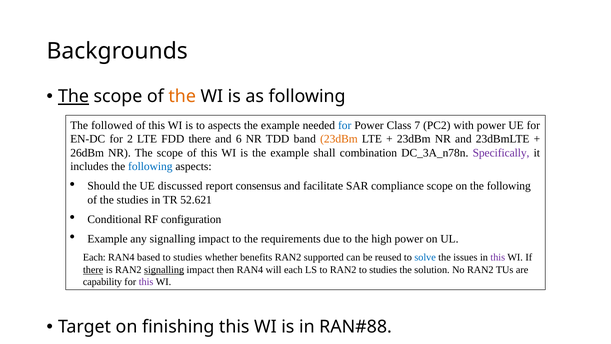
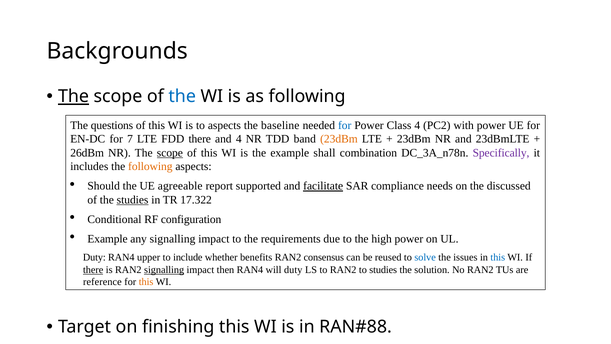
the colour: orange -> blue (182, 97)
followed: followed -> questions (112, 125)
example: example -> baseline (280, 125)
Class 7: 7 -> 4 (417, 125)
2: 2 -> 7 (130, 139)
and 6: 6 -> 4 (239, 139)
scope underline: none -> present (170, 153)
following colour: blue -> orange (150, 166)
discussed: discussed -> agreeable (180, 186)
consensus: consensus -> supported (258, 186)
facilitate underline: none -> present (323, 186)
compliance scope: scope -> needs (440, 186)
on the following: following -> discussed (509, 186)
studies underline: none -> present (133, 200)
52.621: 52.621 -> 17.322 (196, 200)
Each: Each -> Duty (94, 257)
based: based -> upper (149, 257)
studies: studies -> include (188, 257)
supported: supported -> consensus (324, 257)
this colour: purple -> blue (498, 257)
will each: each -> duty (293, 270)
capability: capability -> reference (102, 282)
this colour: purple -> orange (146, 282)
